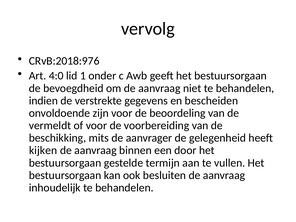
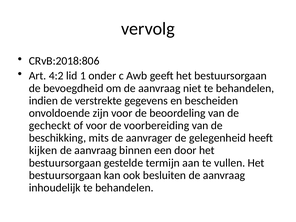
CRvB:2018:976: CRvB:2018:976 -> CRvB:2018:806 (64, 61)
4:0: 4:0 -> 4:2 (56, 76)
vermeldt: vermeldt -> gecheckt (50, 126)
